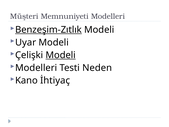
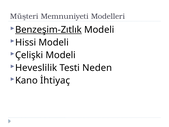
Uyar: Uyar -> Hissi (26, 42)
Modeli underline: present -> none (61, 55)
Modelleri: Modelleri -> Heveslilik (36, 68)
